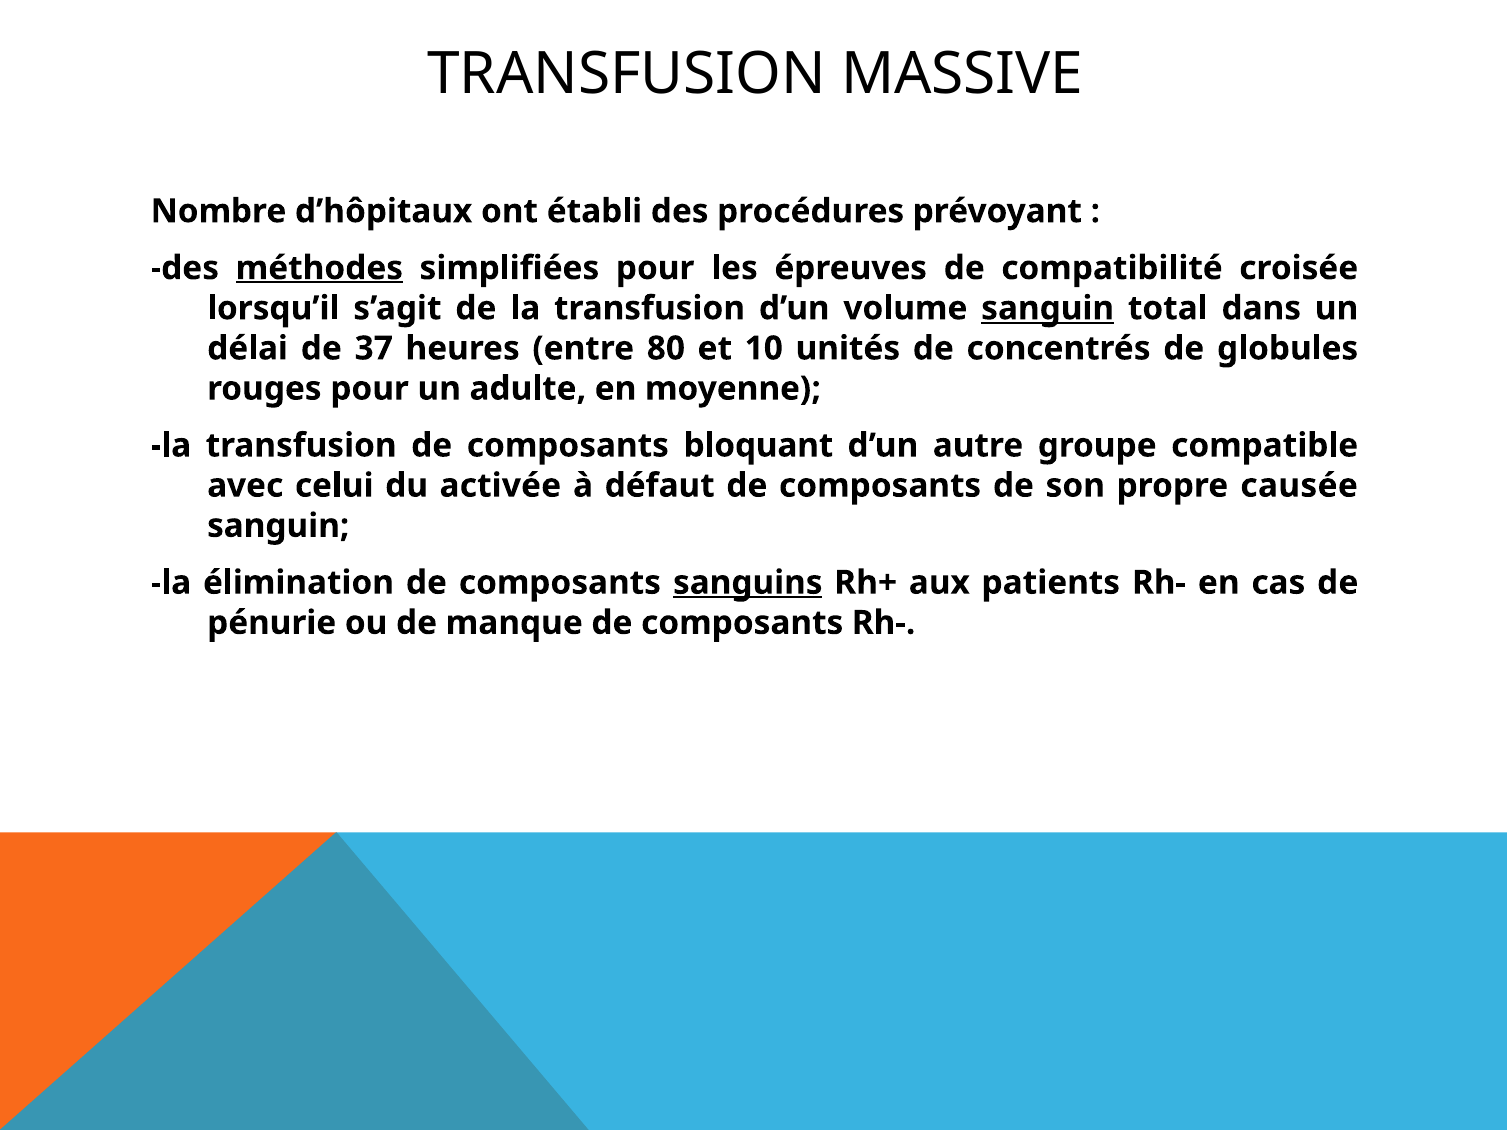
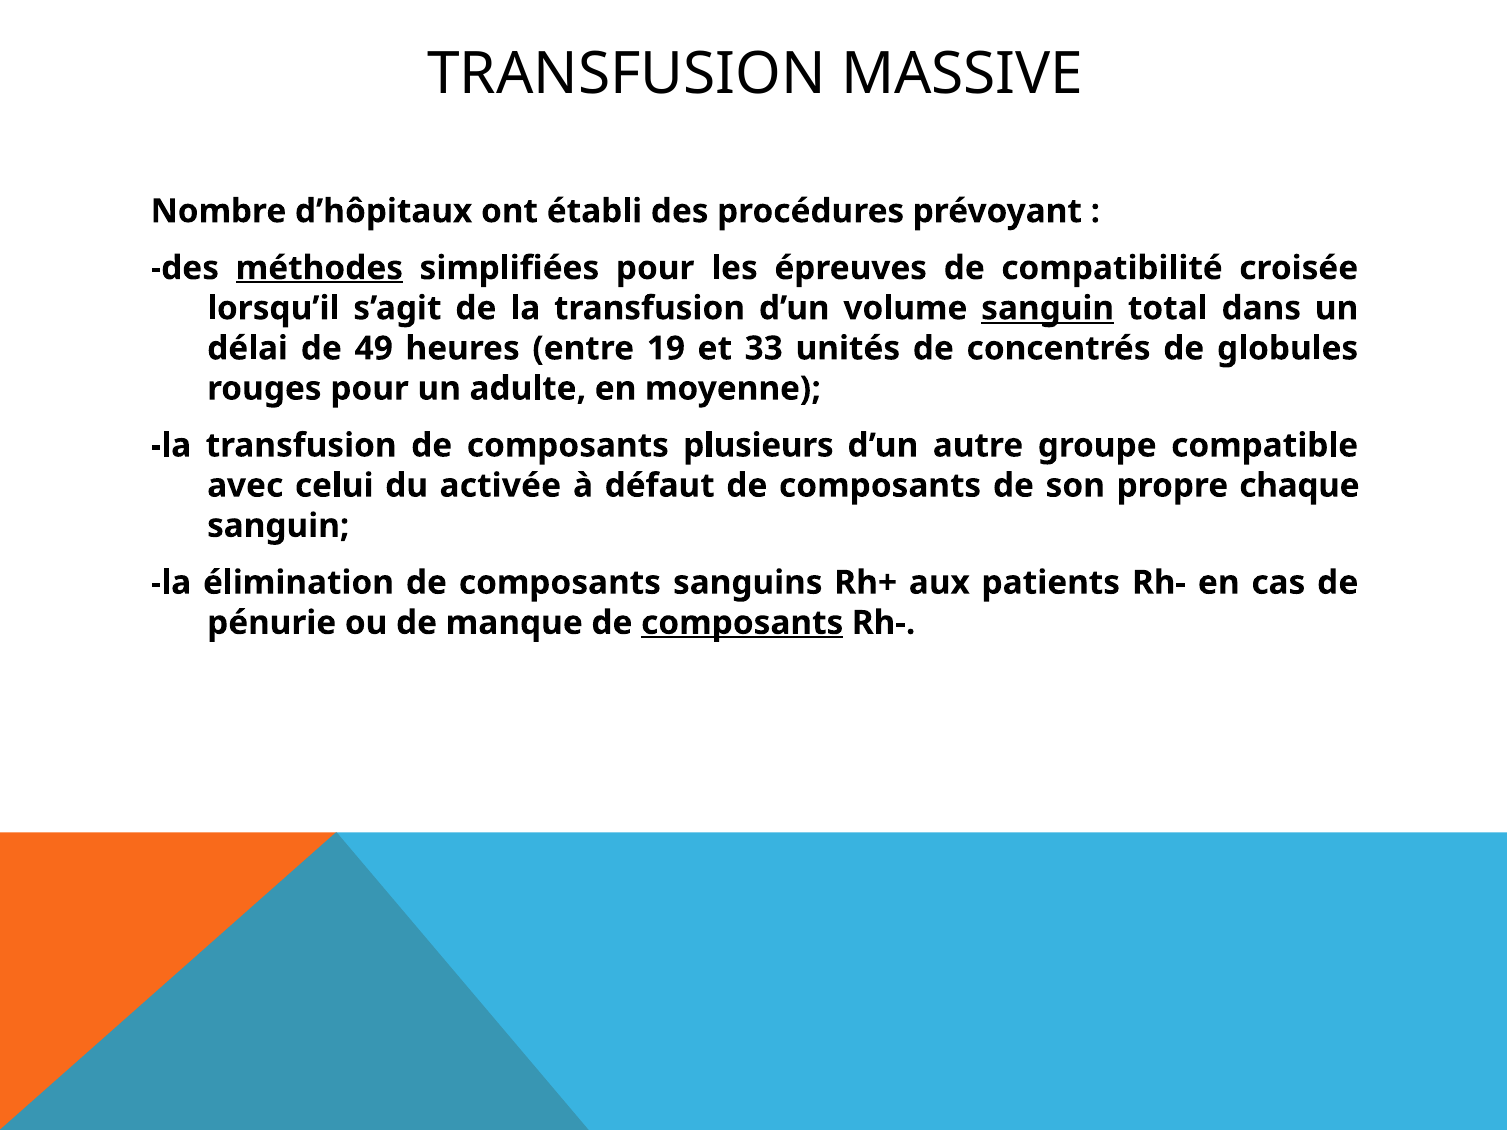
37: 37 -> 49 (374, 349)
80: 80 -> 19 (666, 349)
10: 10 -> 33 (764, 349)
bloquant: bloquant -> plusieurs (758, 446)
causée: causée -> chaque (1299, 486)
sanguins underline: present -> none (748, 583)
composants underline: none -> present (742, 623)
